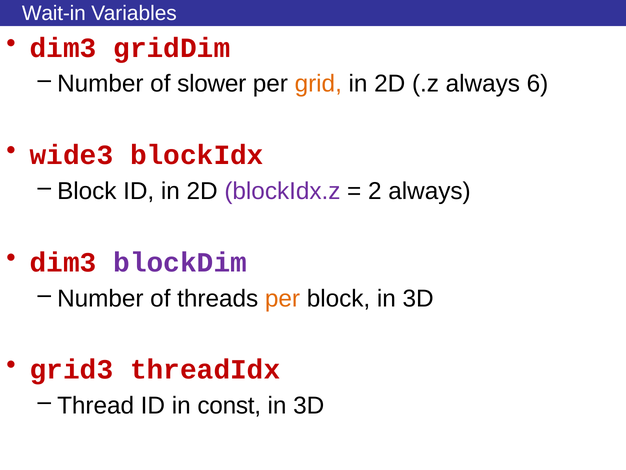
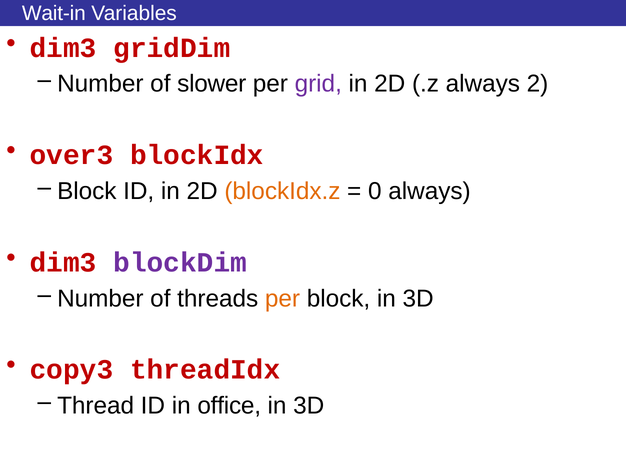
grid colour: orange -> purple (318, 84)
6: 6 -> 2 (537, 84)
wide3: wide3 -> over3 (71, 155)
blockIdx.z colour: purple -> orange (282, 191)
2: 2 -> 0 (375, 191)
grid3: grid3 -> copy3 (71, 369)
const: const -> office (229, 405)
